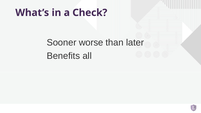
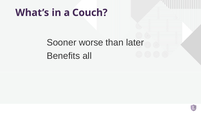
Check: Check -> Couch (90, 13)
